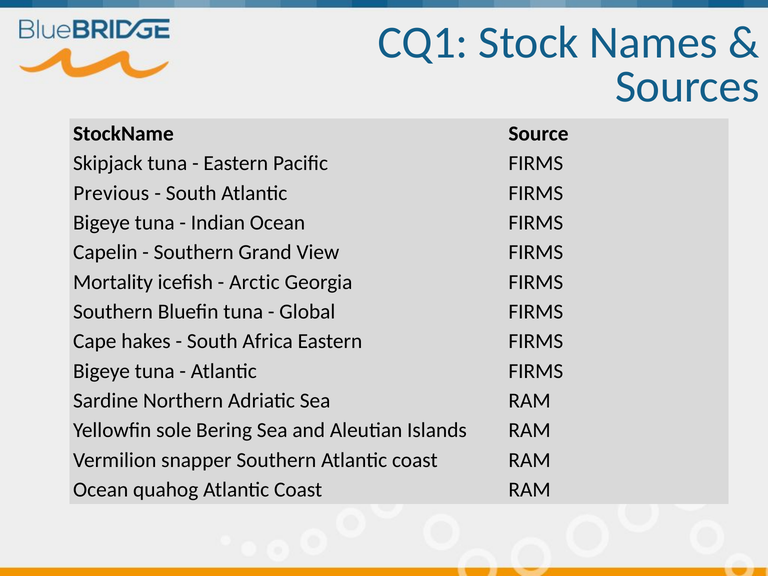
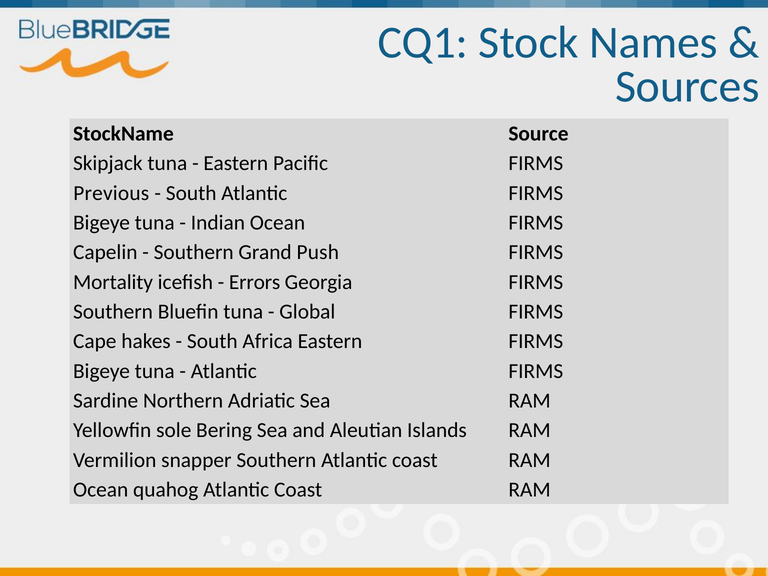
View: View -> Push (318, 252)
Arctic: Arctic -> Errors (255, 282)
